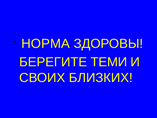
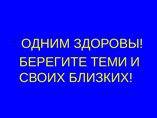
НОРМА: НОРМА -> ОДНИМ (46, 44)
